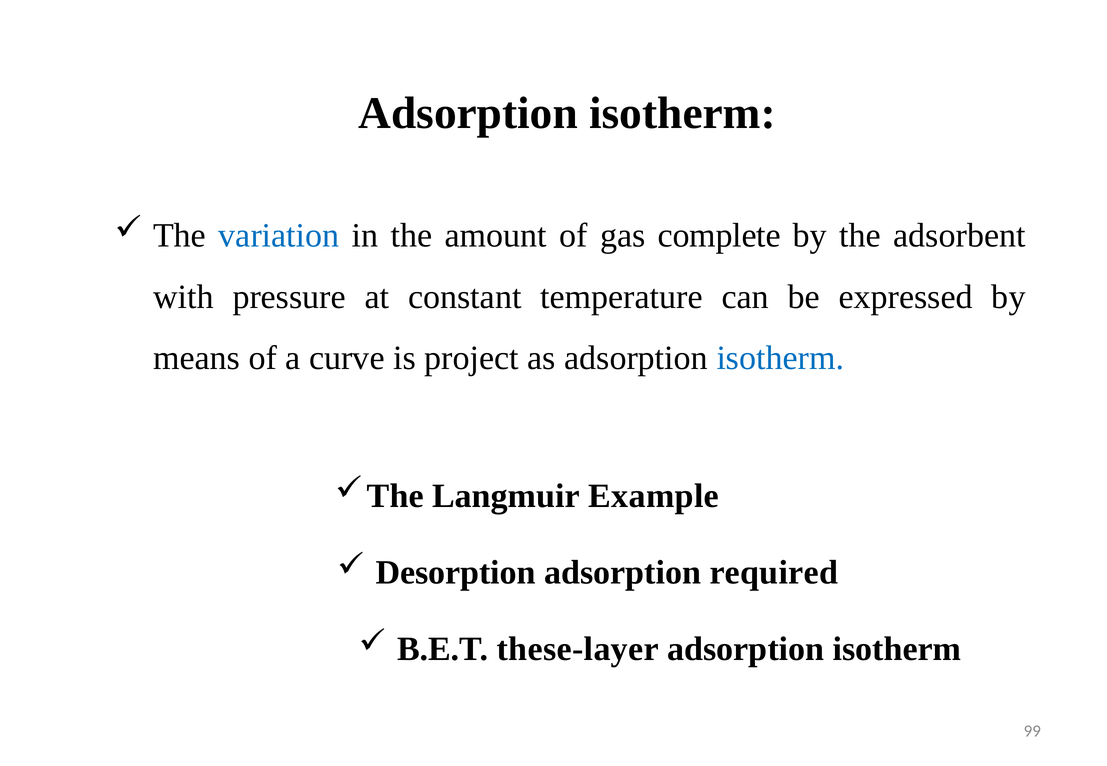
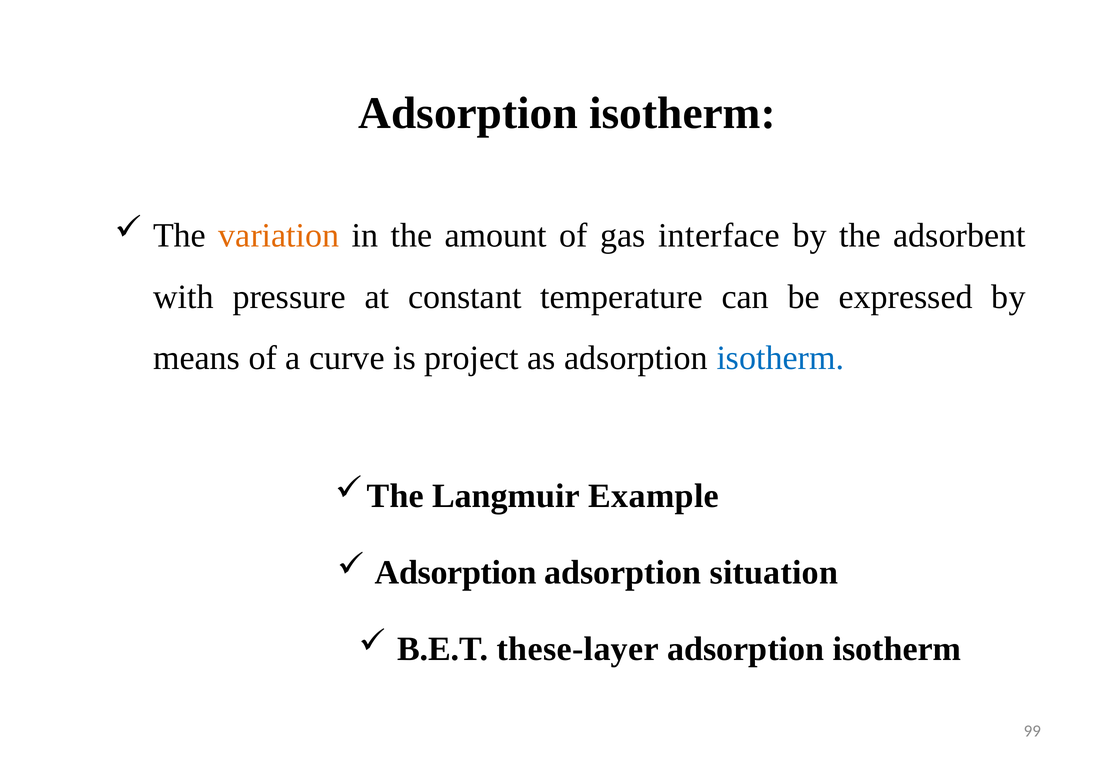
variation colour: blue -> orange (279, 236)
complete: complete -> interface (719, 236)
Desorption: Desorption -> Adsorption (456, 573)
required: required -> situation (774, 573)
